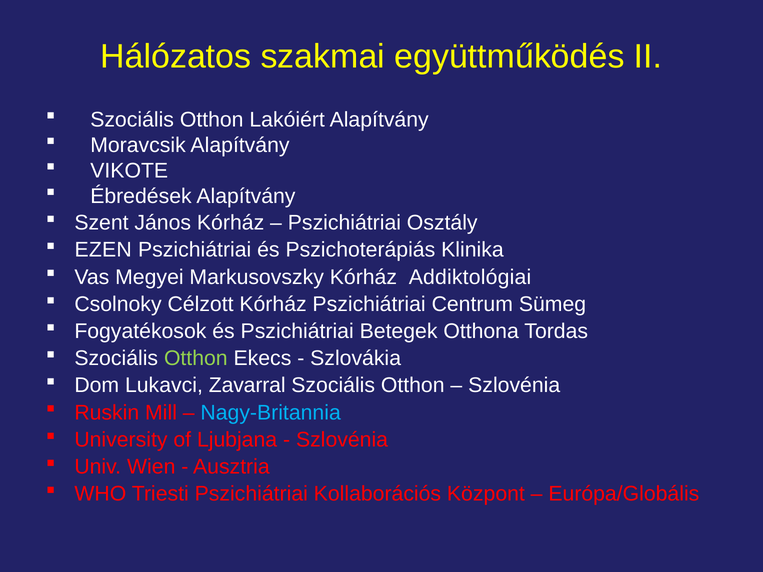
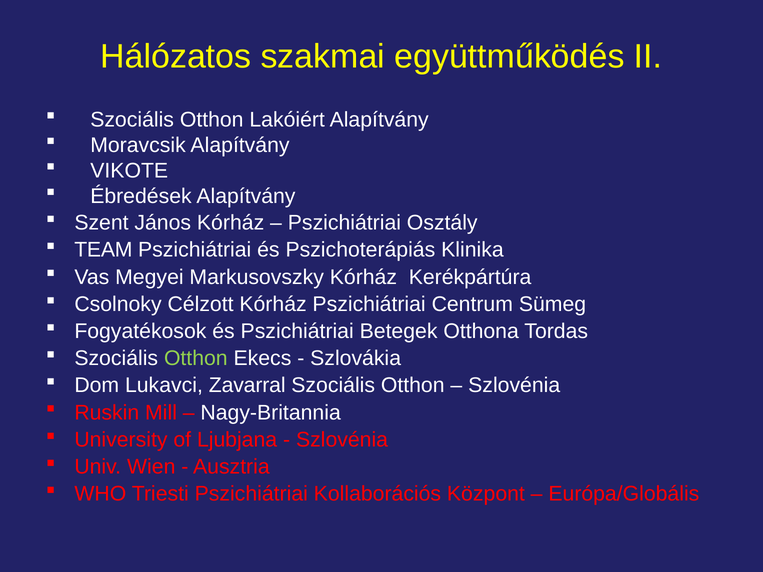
EZEN: EZEN -> TEAM (103, 250)
Addiktológiai: Addiktológiai -> Kerékpártúra (470, 277)
Nagy-Britannia colour: light blue -> white (271, 413)
